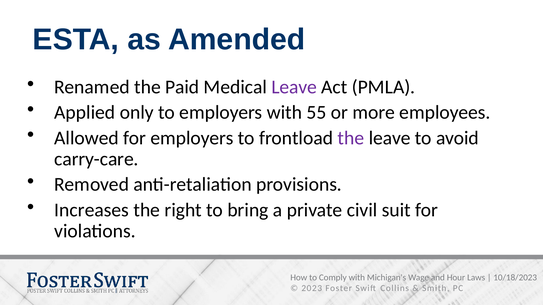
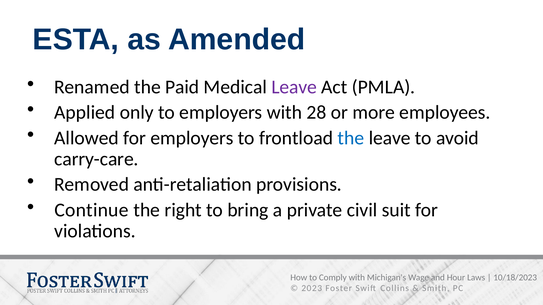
55: 55 -> 28 (316, 113)
the colour: purple -> blue (351, 138)
Increases: Increases -> Continue (92, 210)
